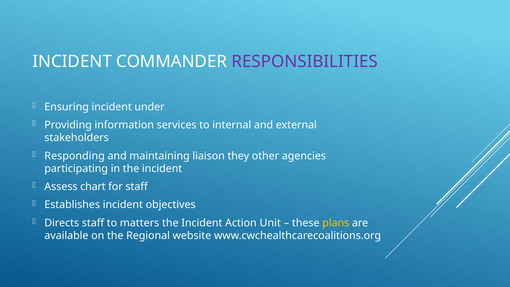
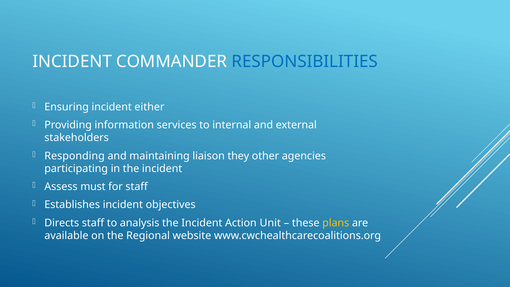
RESPONSIBILITIES colour: purple -> blue (305, 61)
under: under -> either (149, 107)
chart: chart -> must (93, 187)
matters: matters -> analysis (140, 223)
